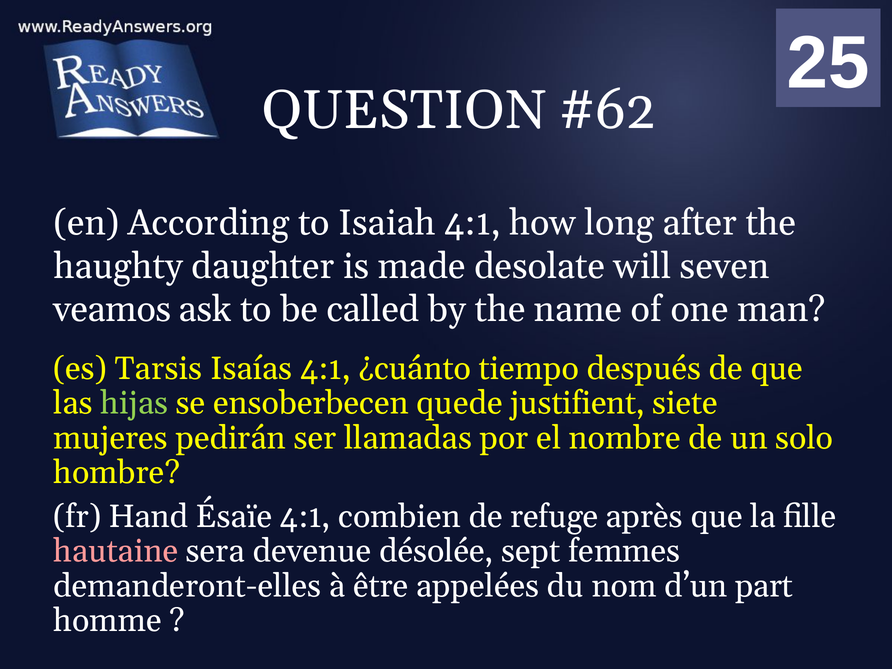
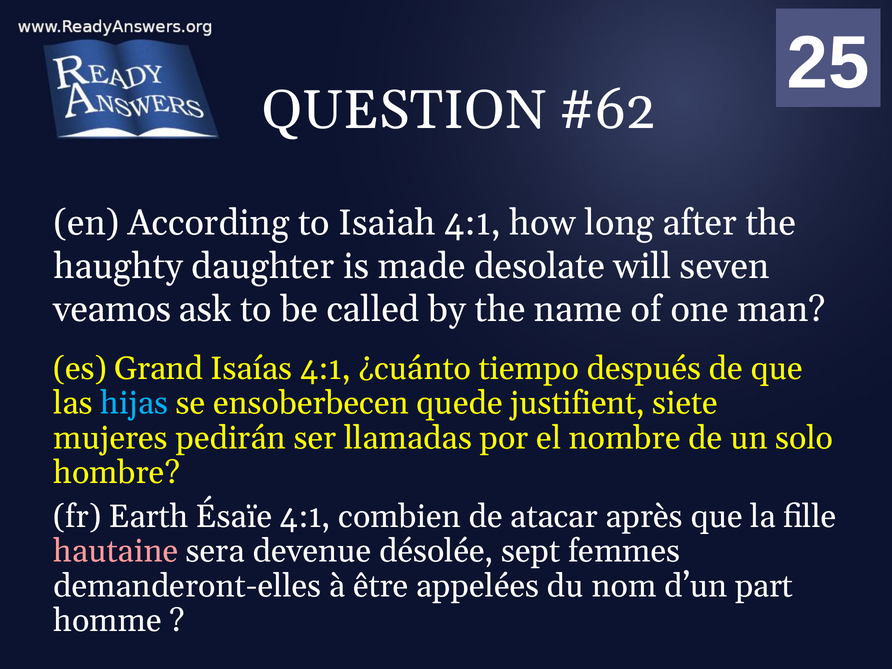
Tarsis: Tarsis -> Grand (159, 369)
hijas colour: light green -> light blue (134, 403)
Hand: Hand -> Earth (149, 517)
refuge: refuge -> atacar (554, 517)
